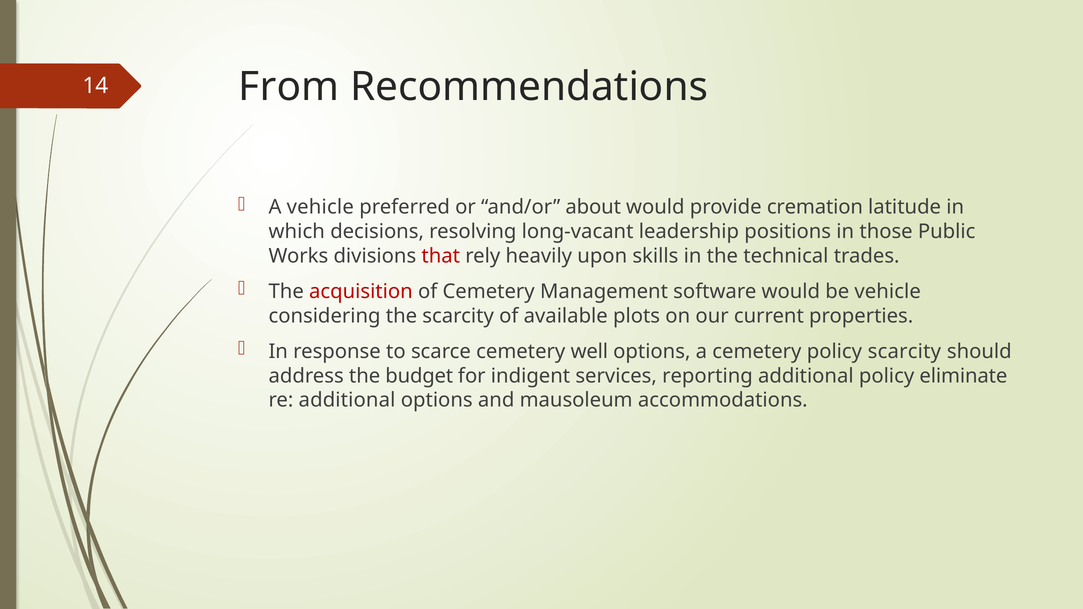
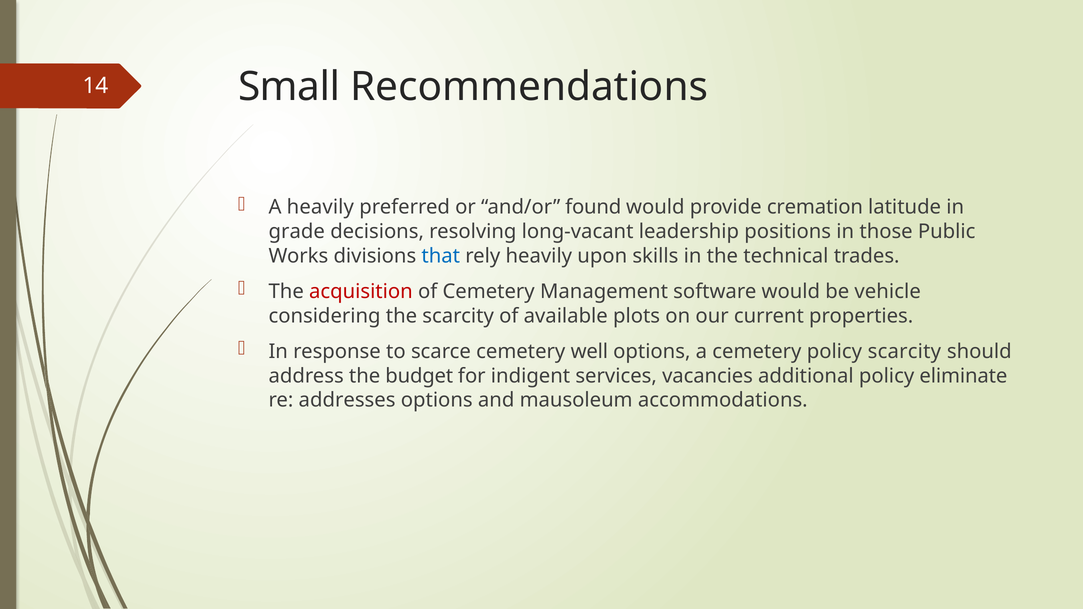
From: From -> Small (289, 87)
A vehicle: vehicle -> heavily (320, 207)
about: about -> found (593, 207)
which: which -> grade (297, 232)
that colour: red -> blue (441, 256)
reporting: reporting -> vacancies (708, 376)
re additional: additional -> addresses (347, 400)
